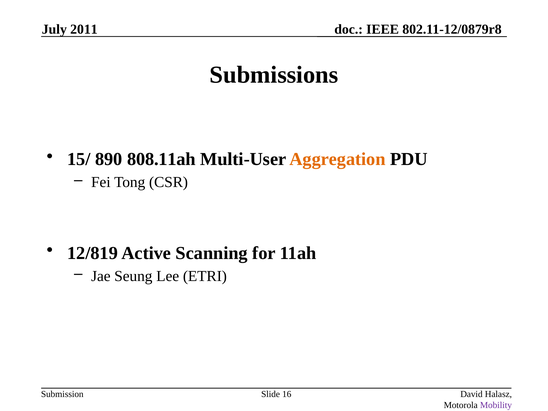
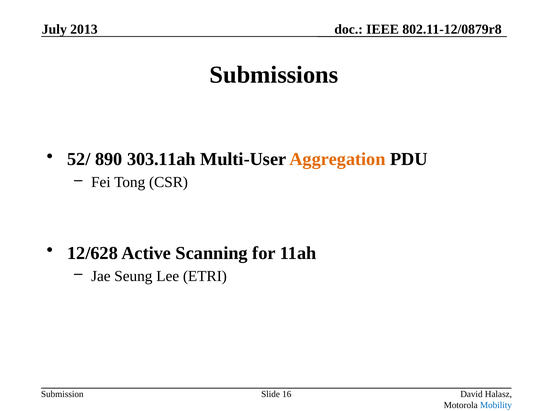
2011: 2011 -> 2013 (84, 29)
15/: 15/ -> 52/ (79, 159)
808.11ah: 808.11ah -> 303.11ah (161, 159)
12/819: 12/819 -> 12/628 (93, 253)
Mobility colour: purple -> blue (496, 405)
